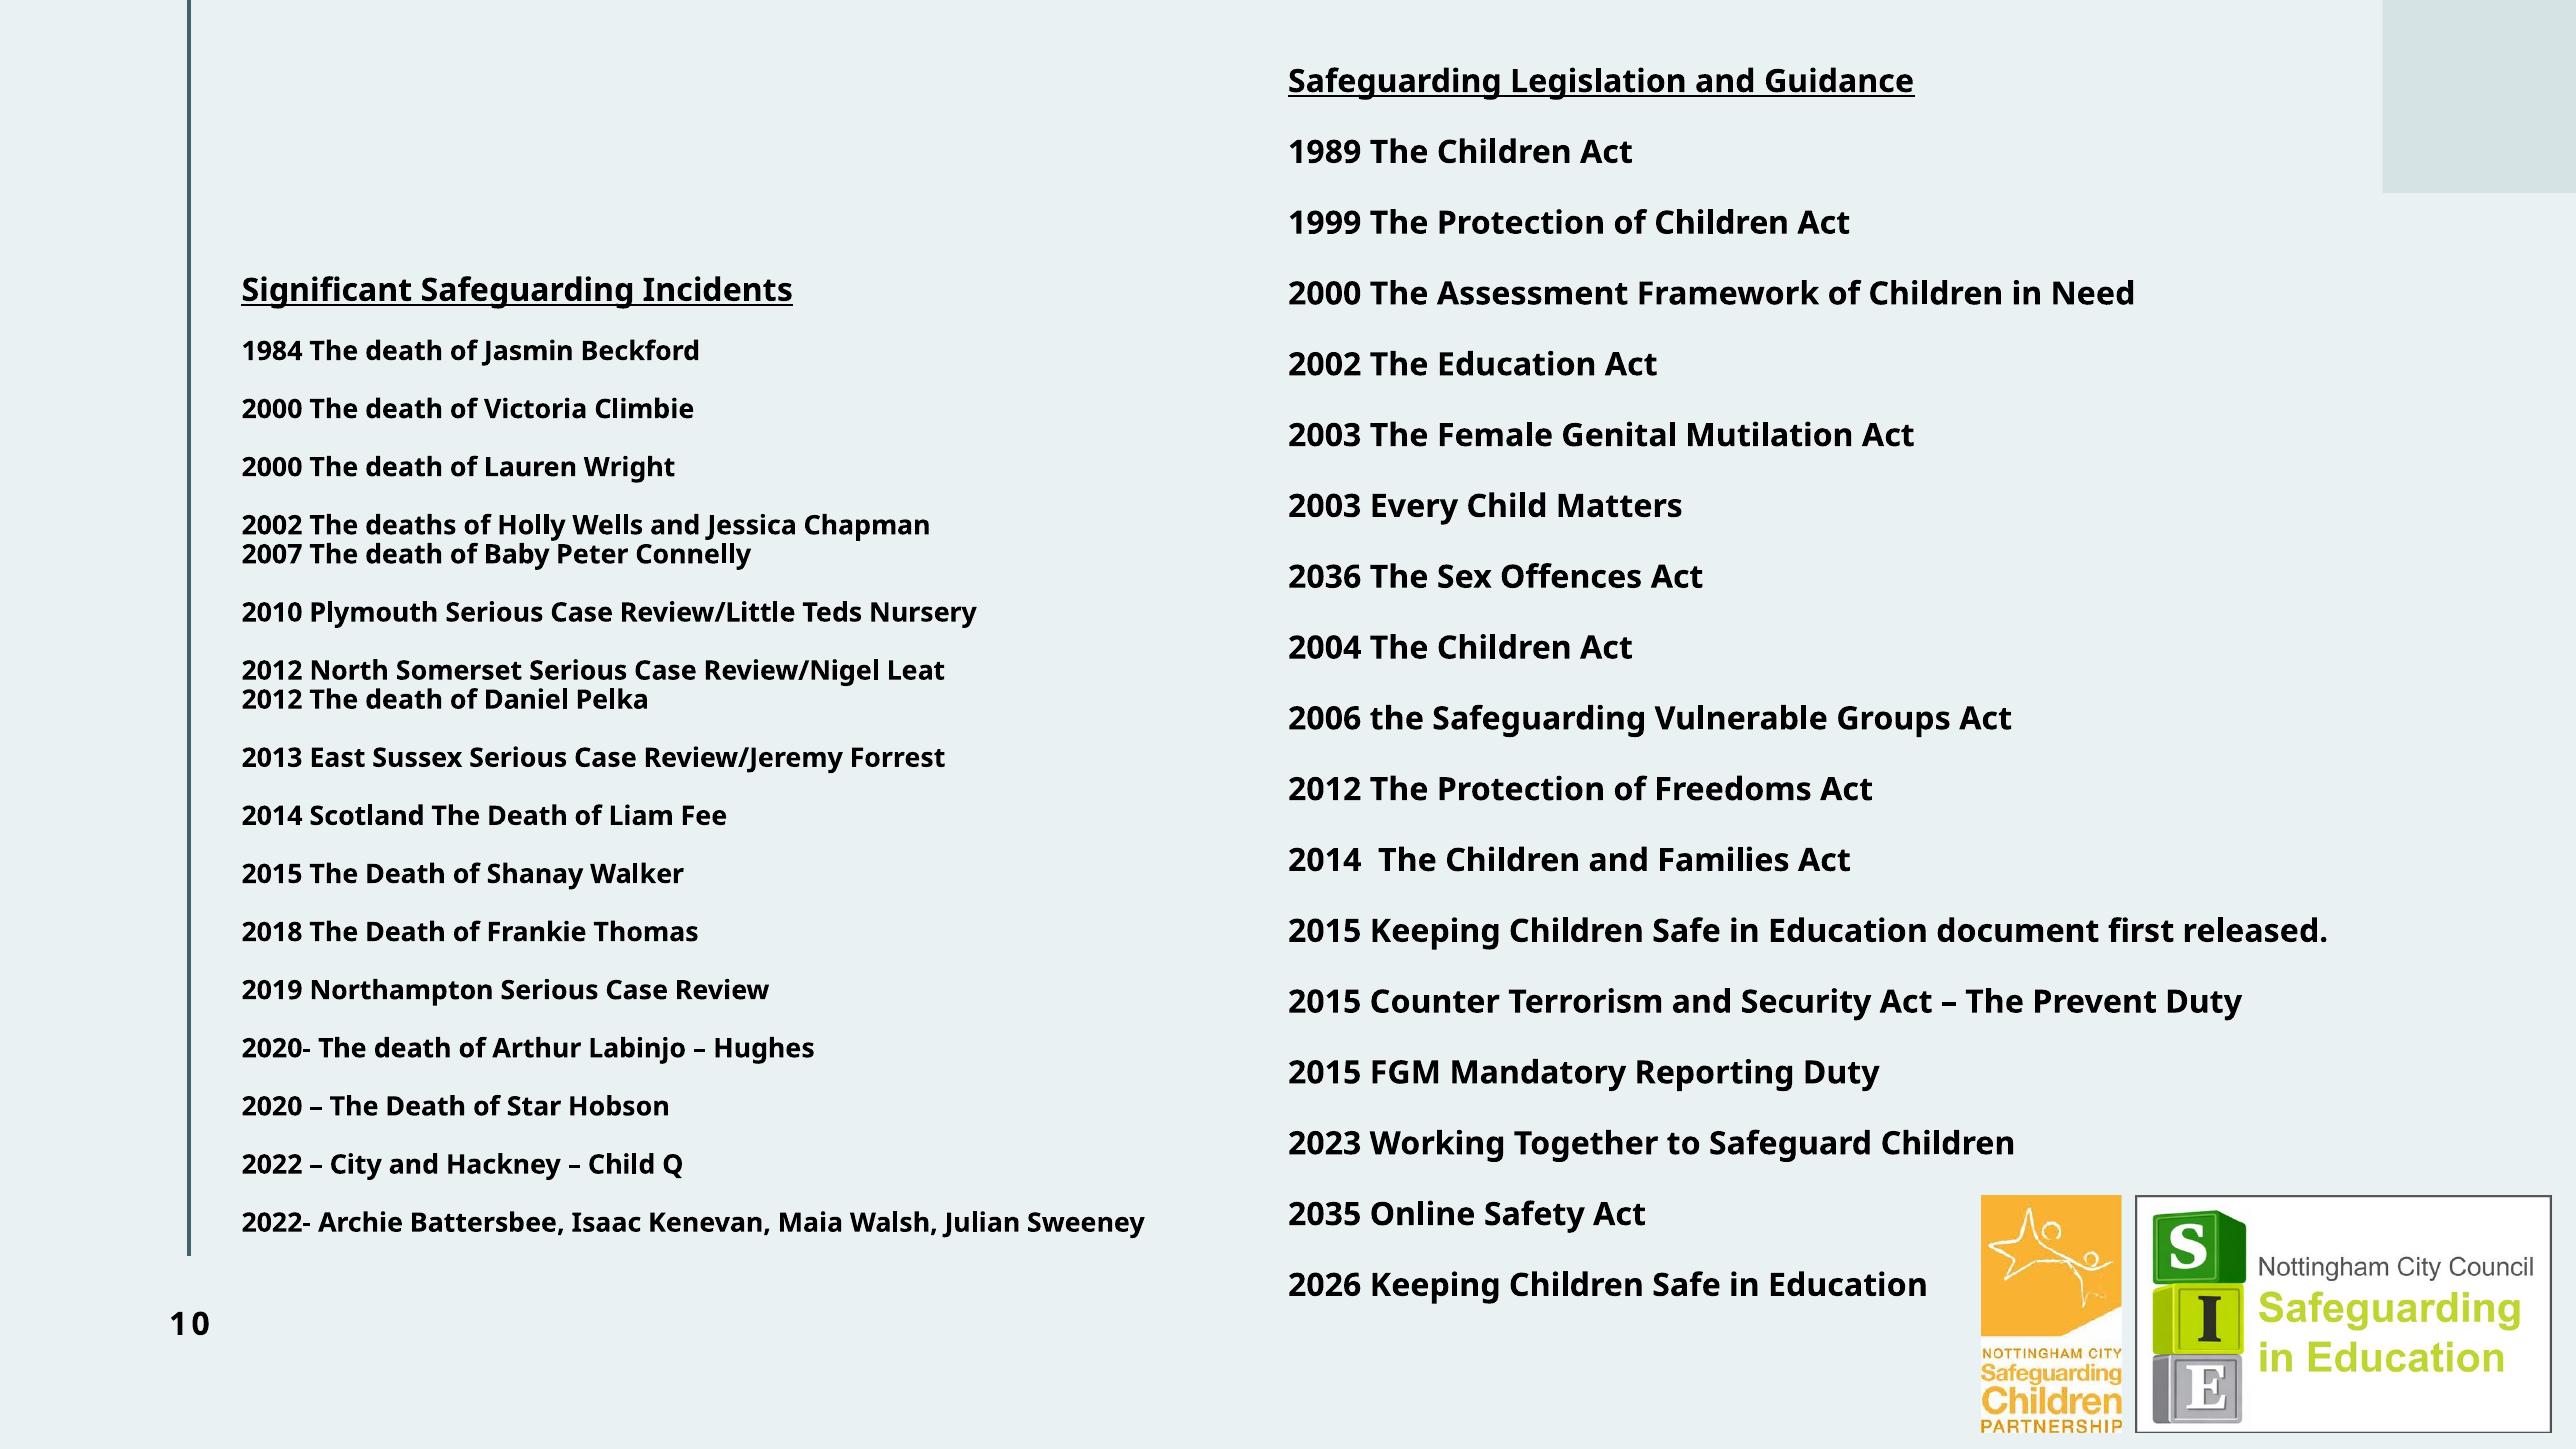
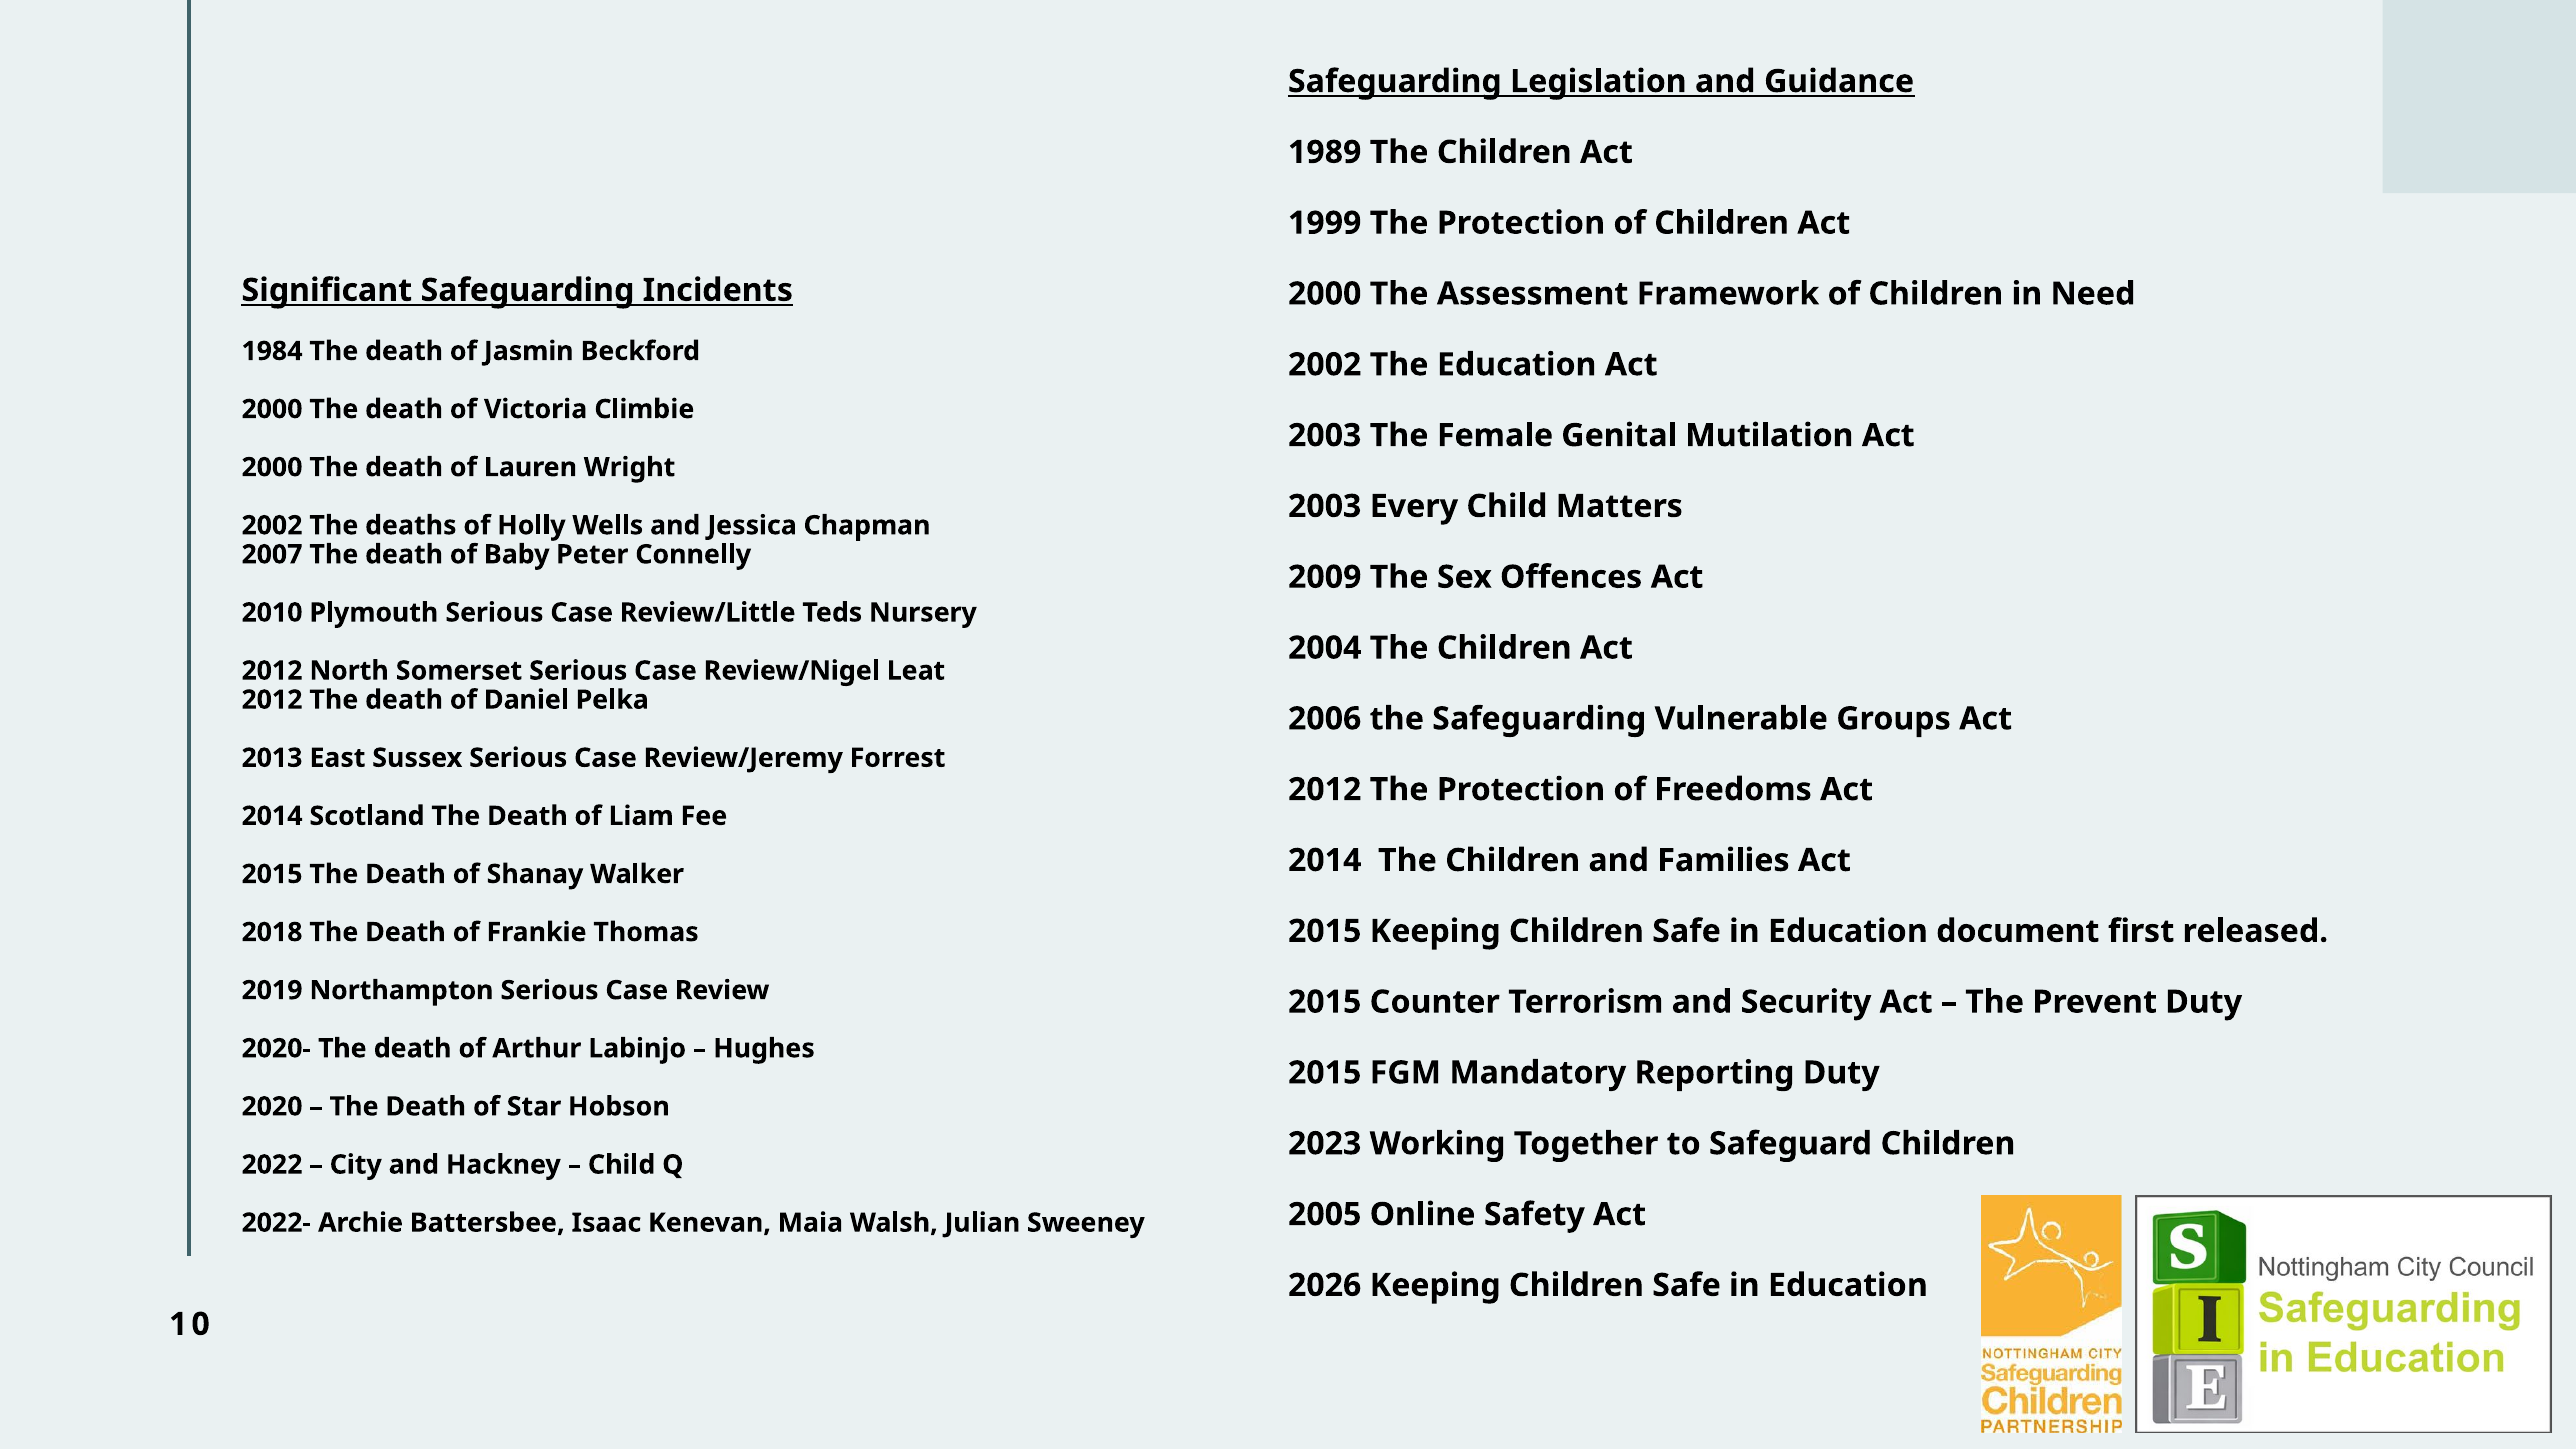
2036: 2036 -> 2009 (1325, 577)
2035: 2035 -> 2005 (1325, 1214)
